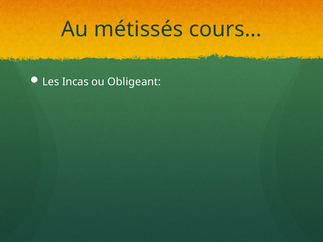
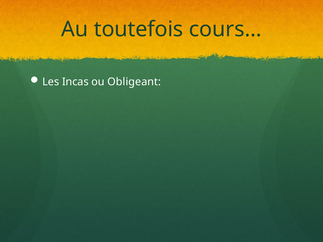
métissés: métissés -> toutefois (139, 29)
